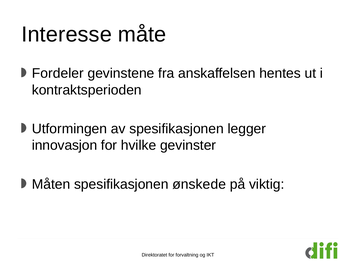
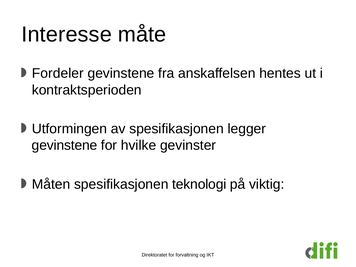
innovasjon: innovasjon -> gevinstene (65, 145)
ønskede: ønskede -> teknologi (199, 184)
